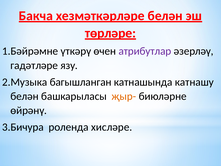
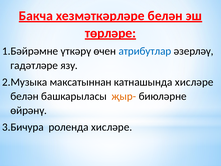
атрибутлар colour: purple -> blue (145, 51)
багышланган: багышланган -> максатыннан (81, 82)
катнашында катнашу: катнашу -> хисләре (194, 82)
